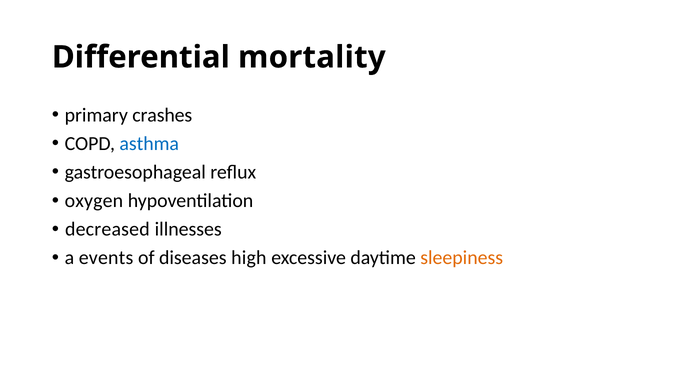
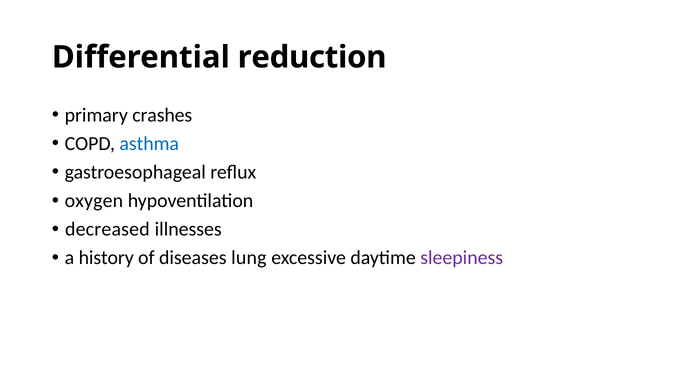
mortality: mortality -> reduction (312, 57)
events: events -> history (106, 258)
high: high -> lung (249, 258)
sleepiness colour: orange -> purple (462, 258)
